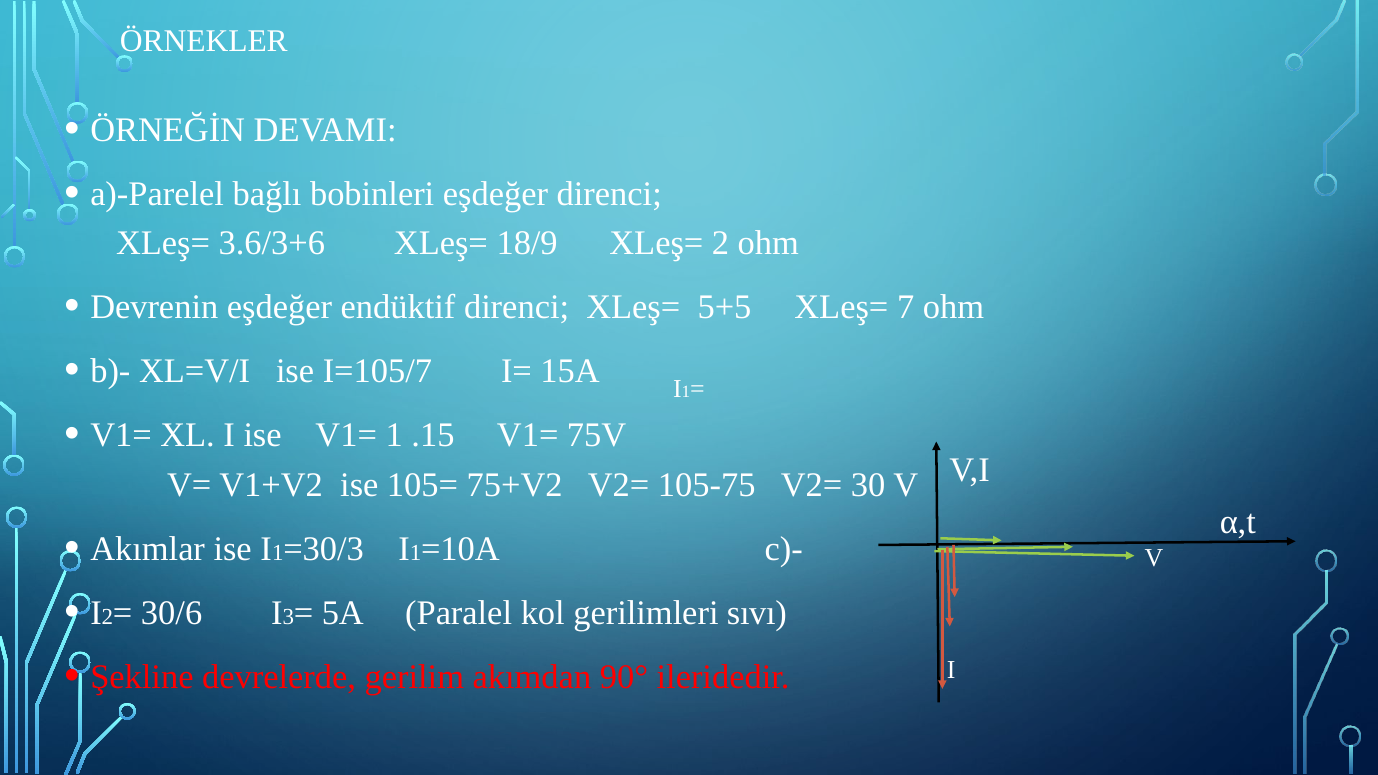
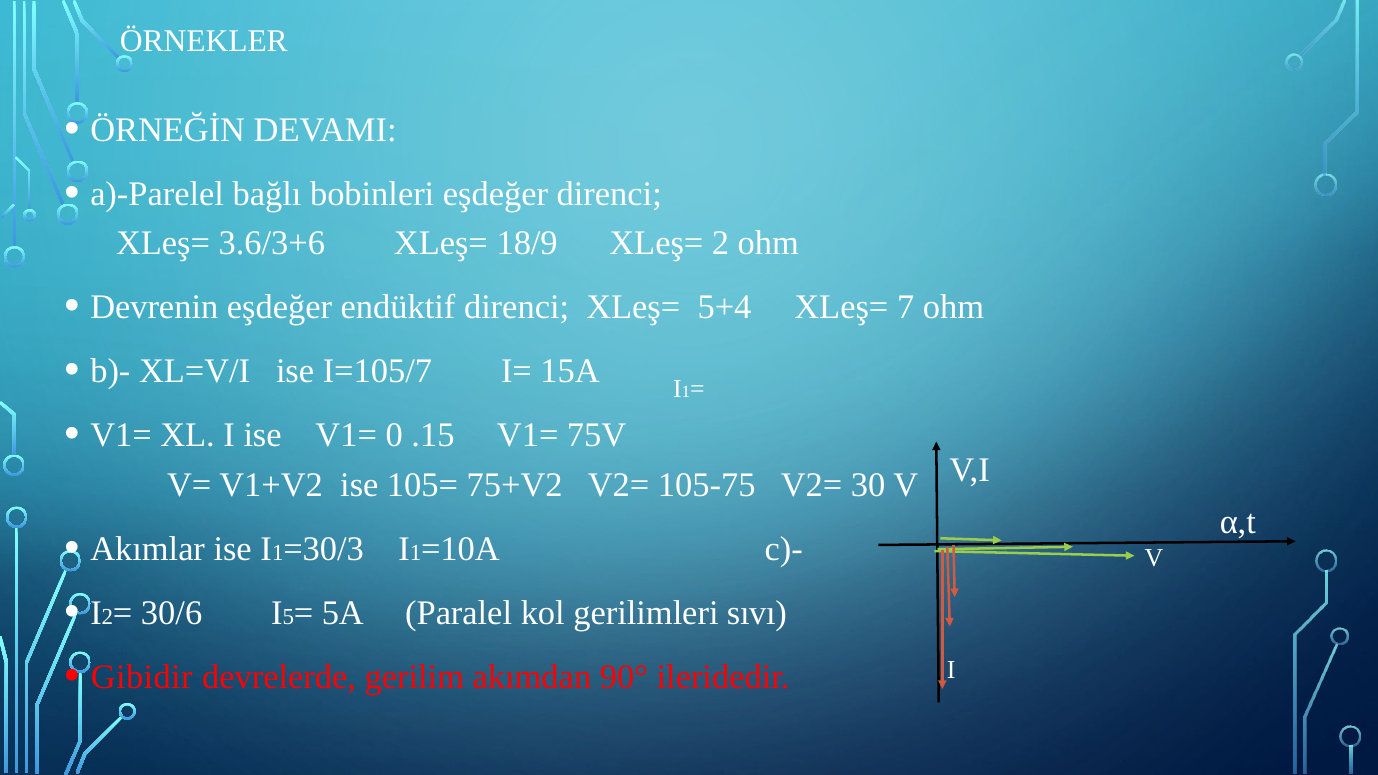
5+5: 5+5 -> 5+4 (724, 308)
V1= 1: 1 -> 0 (394, 435)
3: 3 -> 5 (288, 617)
Şekline: Şekline -> Gibidir (142, 677)
